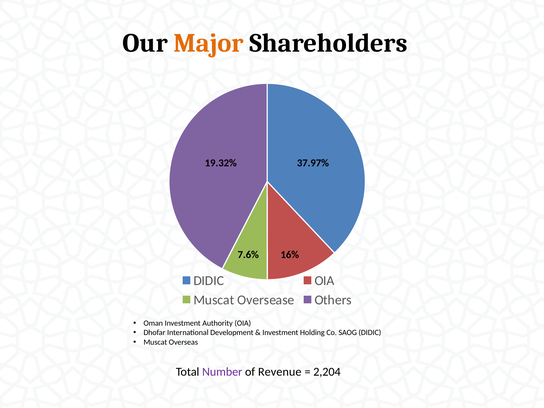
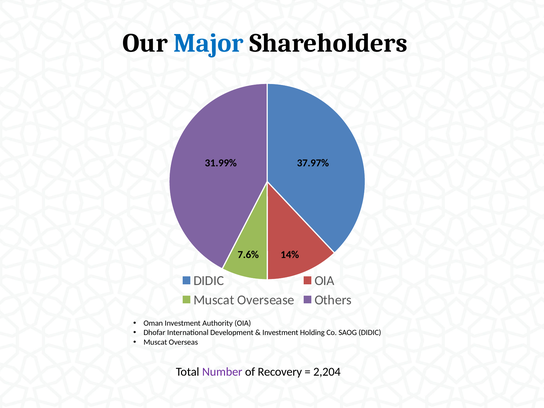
Major colour: orange -> blue (209, 43)
19.32%: 19.32% -> 31.99% (221, 163)
16%: 16% -> 14% (290, 255)
Revenue: Revenue -> Recovery (280, 372)
